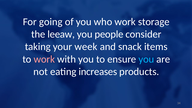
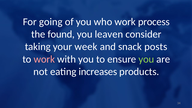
storage: storage -> process (154, 22)
leeaw: leeaw -> found (61, 34)
people: people -> leaven (109, 34)
items: items -> posts (156, 47)
you colour: light blue -> light green (146, 59)
